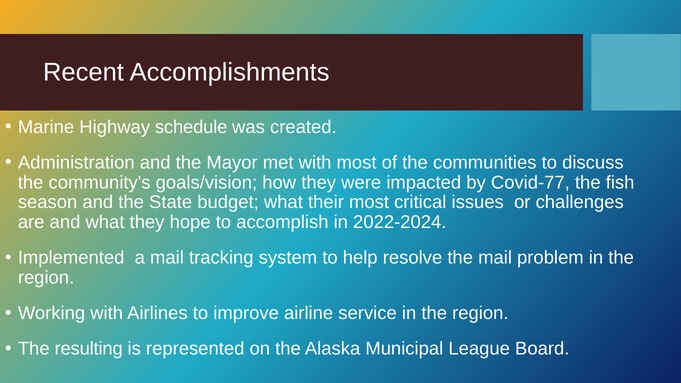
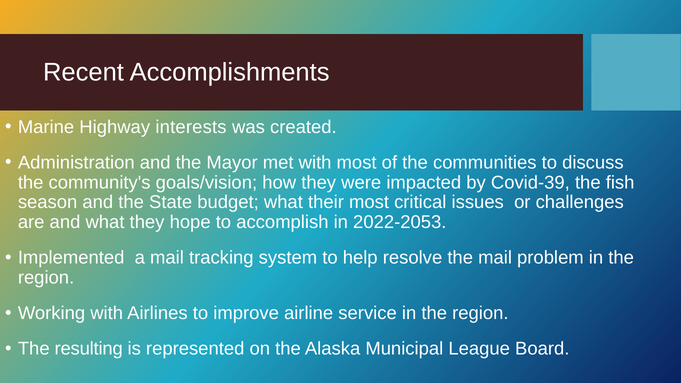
schedule: schedule -> interests (191, 127)
Covid-77: Covid-77 -> Covid-39 (530, 183)
2022-2024: 2022-2024 -> 2022-2053 (400, 222)
